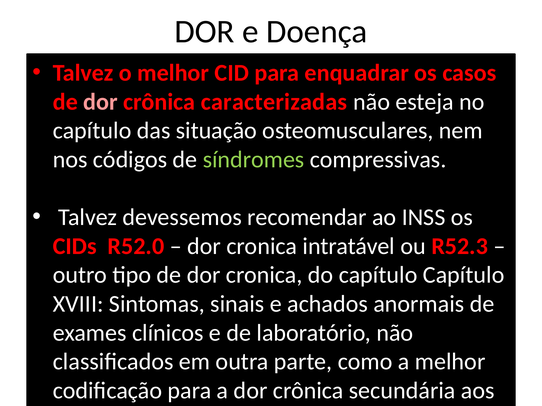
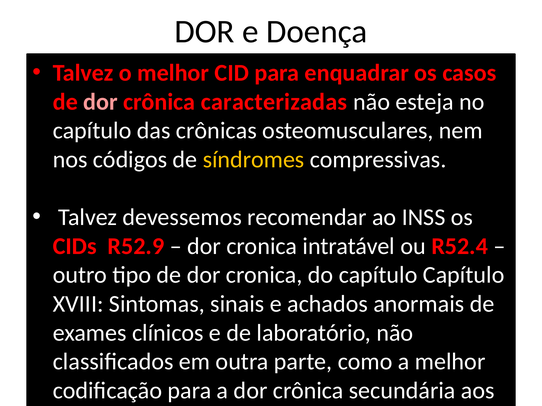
situação: situação -> crônicas (216, 131)
síndromes colour: light green -> yellow (254, 160)
R52.0: R52.0 -> R52.9 (136, 246)
R52.3: R52.3 -> R52.4 (460, 246)
